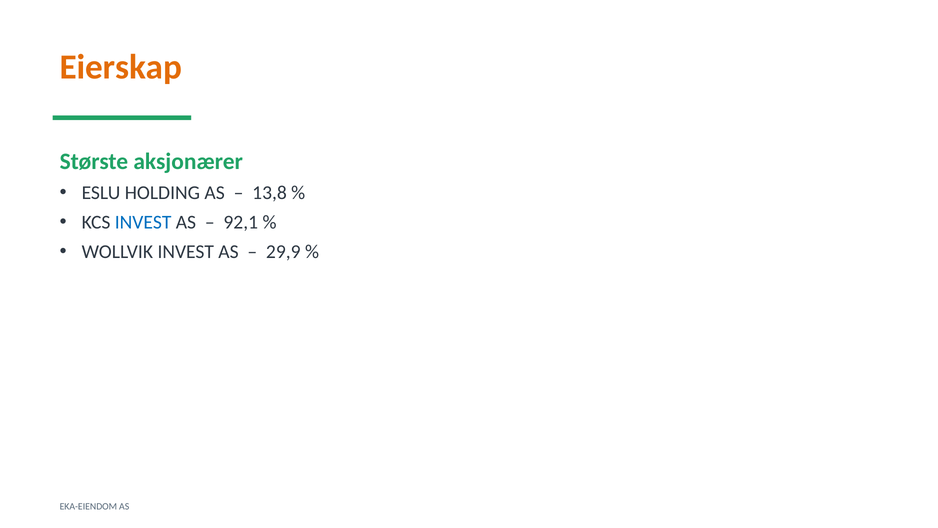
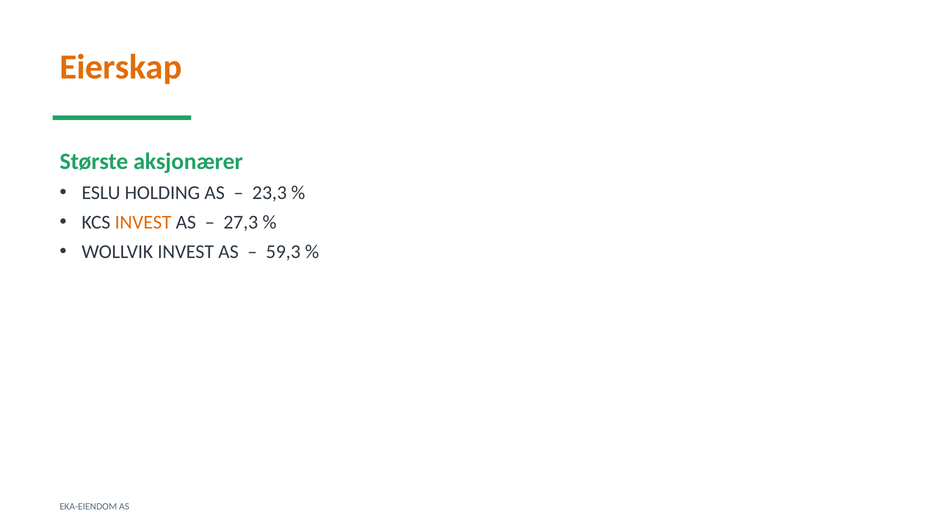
13,8: 13,8 -> 23,3 (270, 193)
INVEST colour: blue -> orange (143, 222)
92,1: 92,1 -> 27,3 (241, 222)
29,9: 29,9 -> 59,3 (283, 252)
